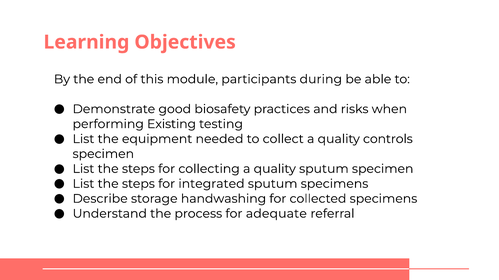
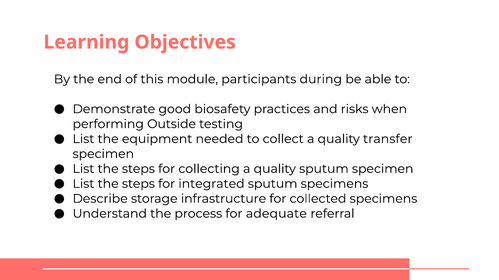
Existing: Existing -> Outside (172, 124)
controls: controls -> transfer (388, 139)
handwashing: handwashing -> infrastructure (224, 199)
